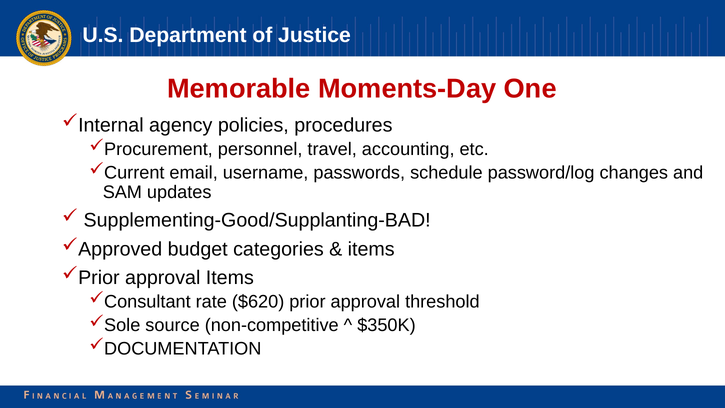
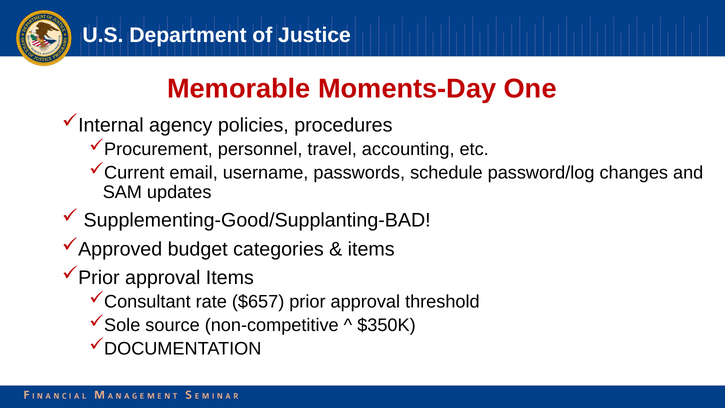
$620: $620 -> $657 (258, 302)
